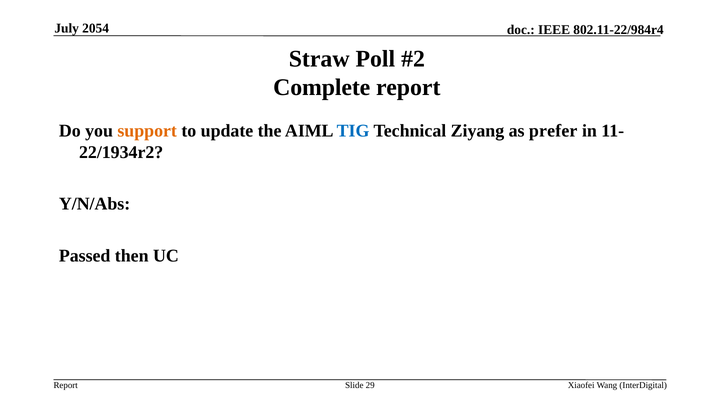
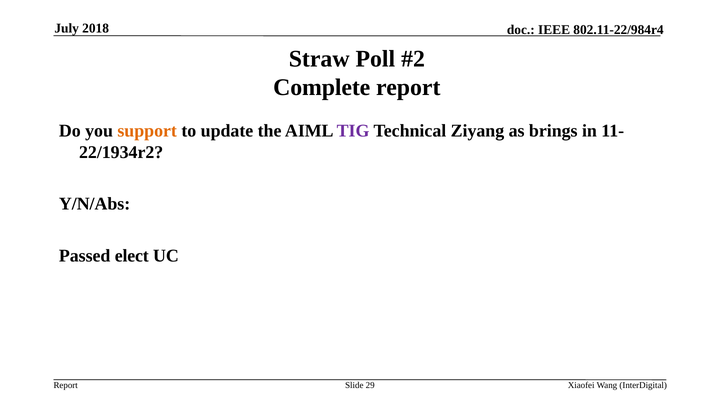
2054: 2054 -> 2018 (96, 28)
TIG colour: blue -> purple (353, 131)
prefer: prefer -> brings (553, 131)
then: then -> elect (132, 256)
